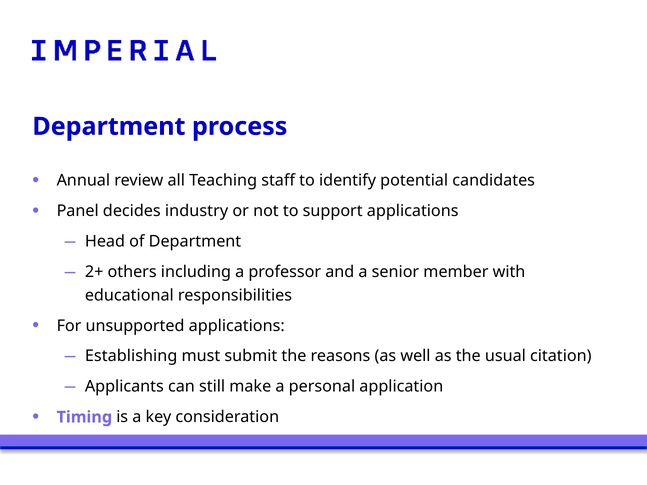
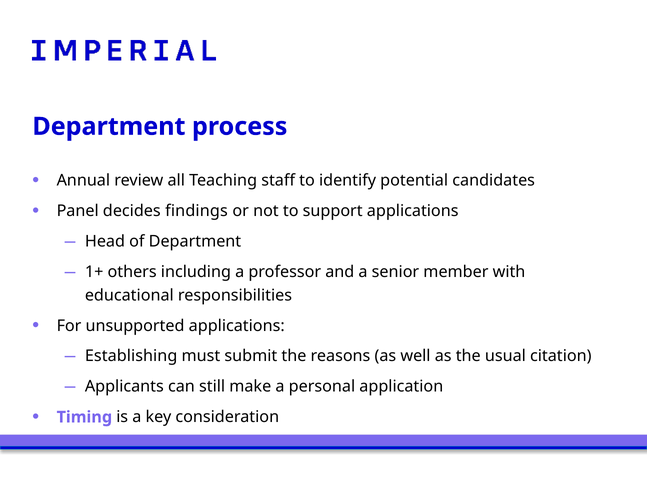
industry: industry -> findings (197, 211)
2+: 2+ -> 1+ (94, 272)
